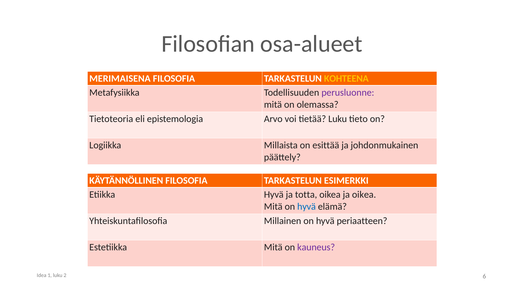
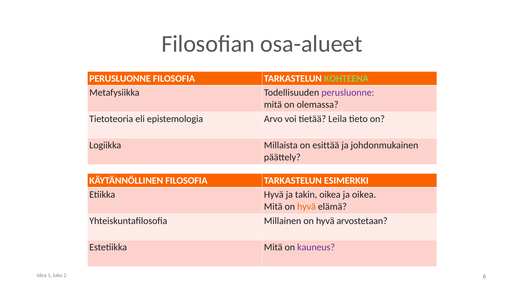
MERIMAISENA: MERIMAISENA -> PERUSLUONNE (120, 78)
KOHTEENA colour: yellow -> light green (346, 78)
tietää Luku: Luku -> Leila (338, 119)
totta: totta -> takin (306, 194)
hyvä colour: blue -> orange (307, 206)
periaatteen: periaatteen -> arvostetaan (362, 221)
